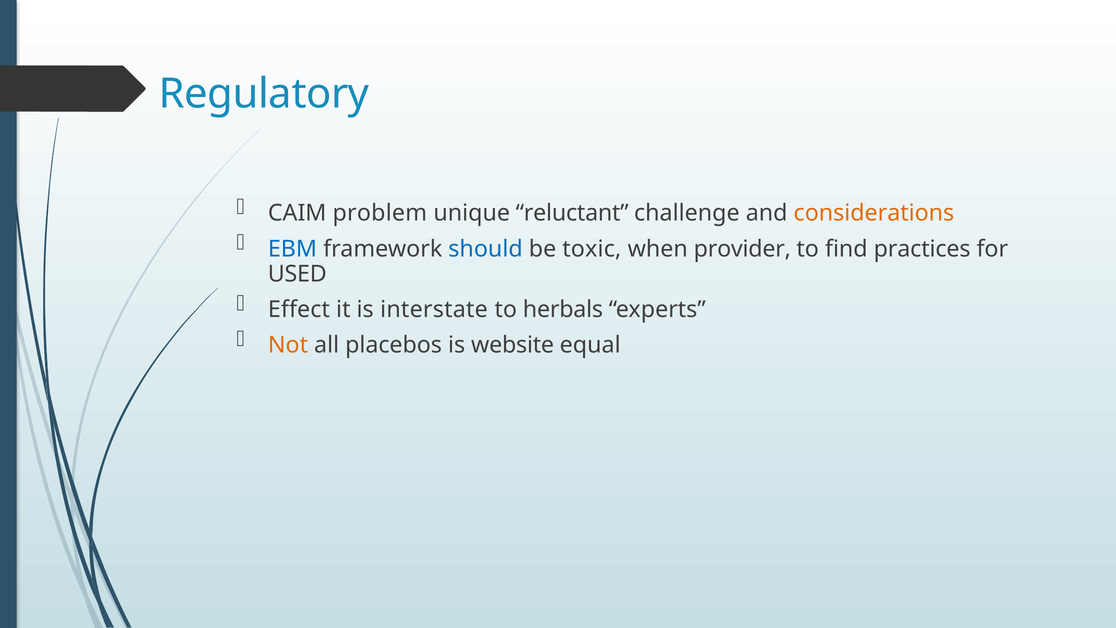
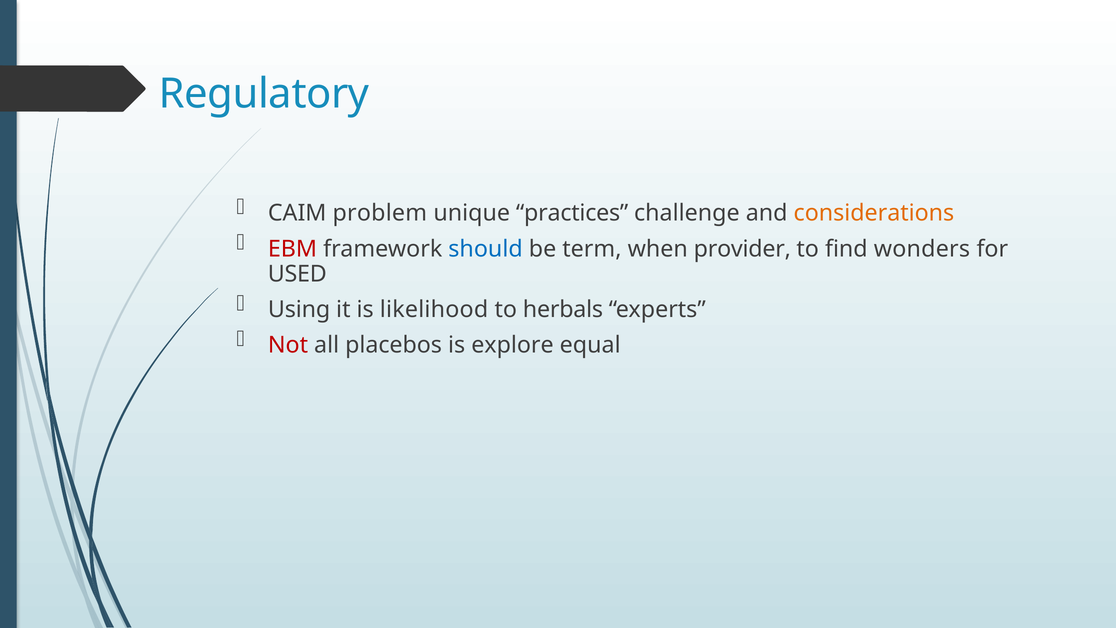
reluctant: reluctant -> practices (572, 213)
EBM colour: blue -> red (293, 249)
toxic: toxic -> term (592, 249)
practices: practices -> wonders (922, 249)
Effect: Effect -> Using (299, 309)
interstate: interstate -> likelihood (434, 309)
Not colour: orange -> red (288, 345)
website: website -> explore (512, 345)
